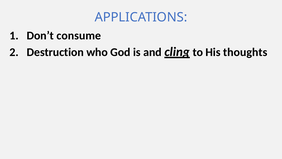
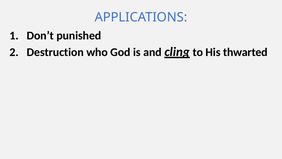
consume: consume -> punished (79, 36)
thoughts: thoughts -> thwarted (245, 52)
